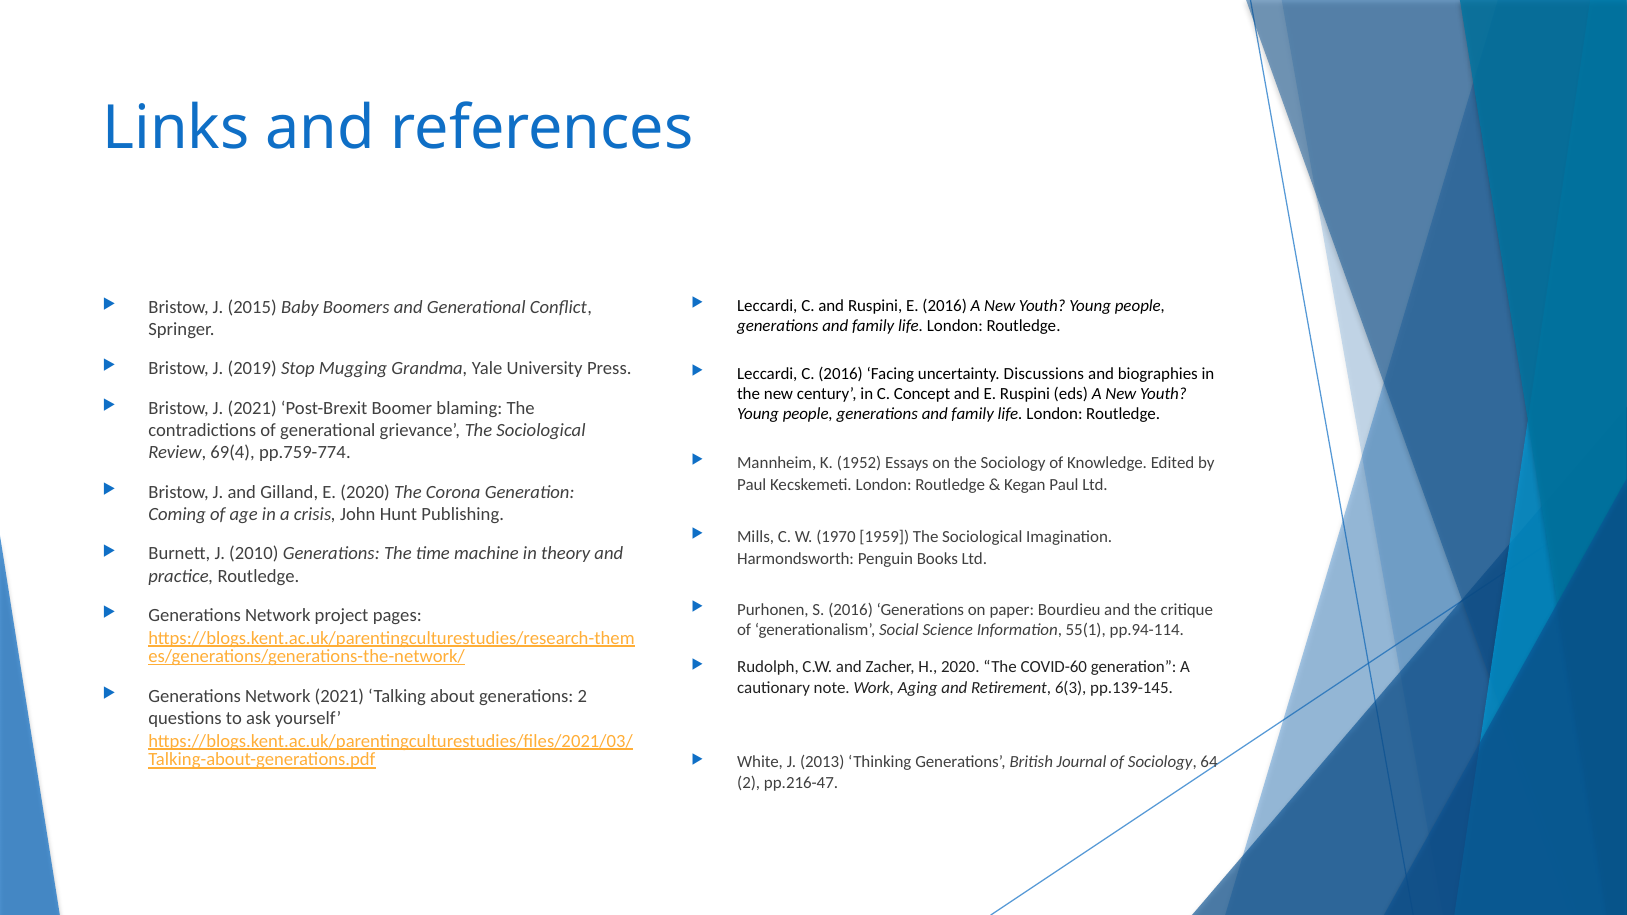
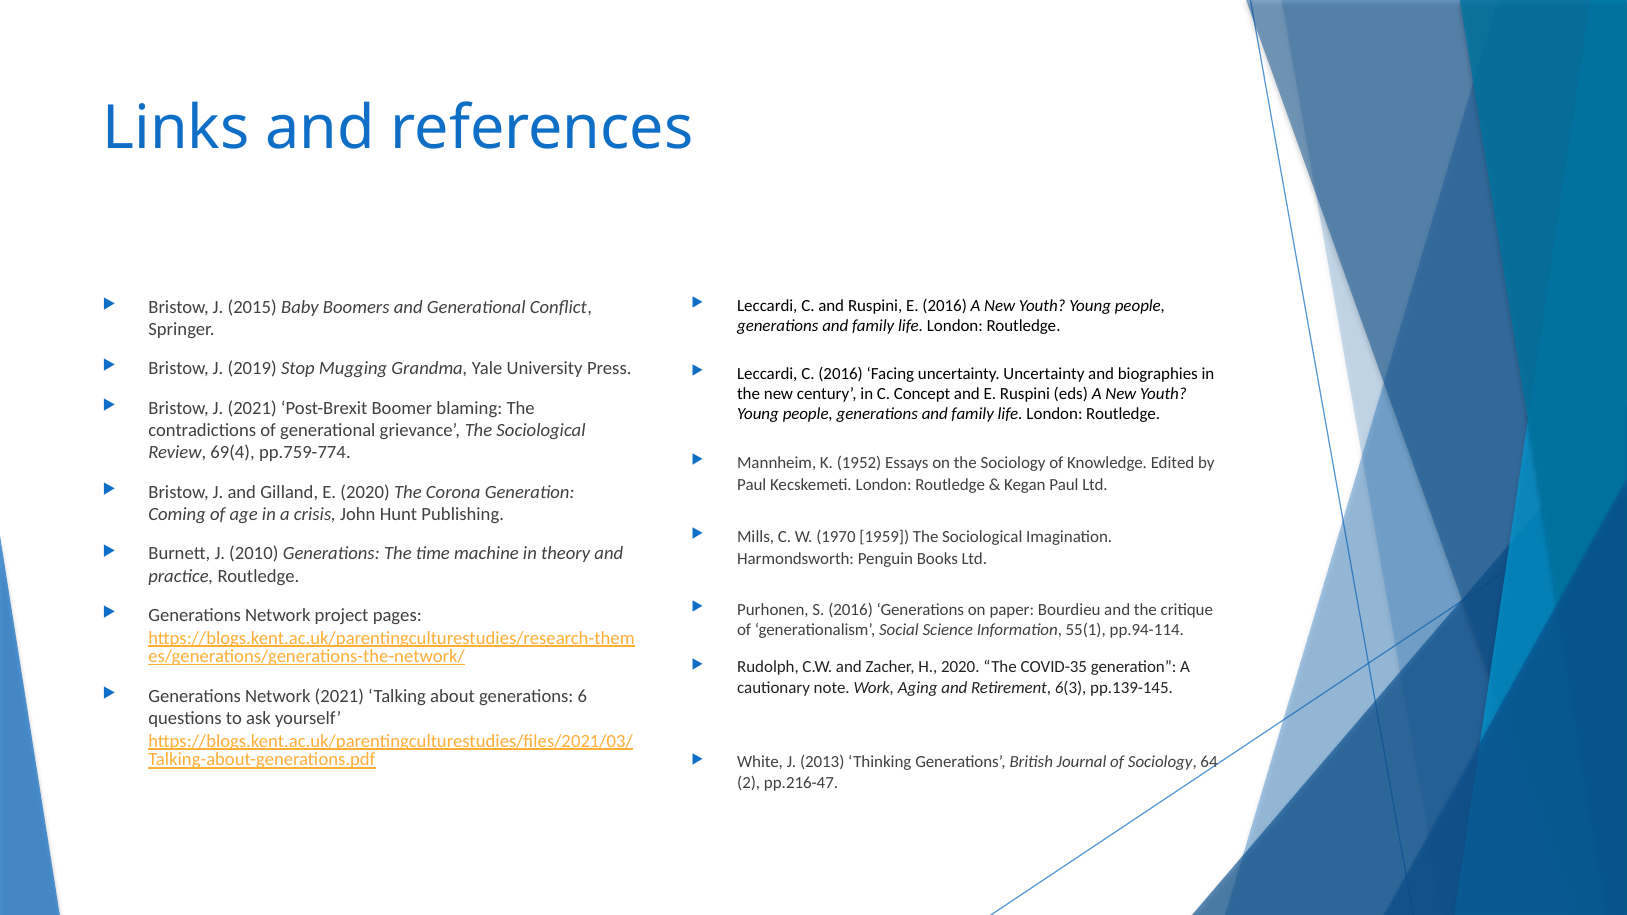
uncertainty Discussions: Discussions -> Uncertainty (1044, 374)
COVID-60: COVID-60 -> COVID-35 (1054, 667)
generations 2: 2 -> 6 (582, 697)
